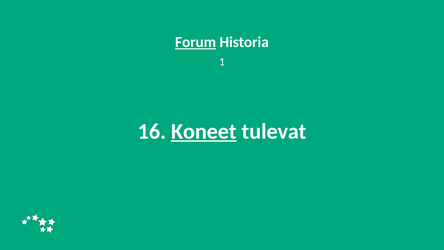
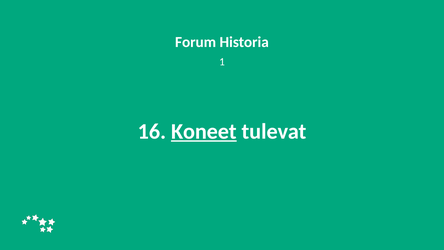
Forum underline: present -> none (196, 42)
